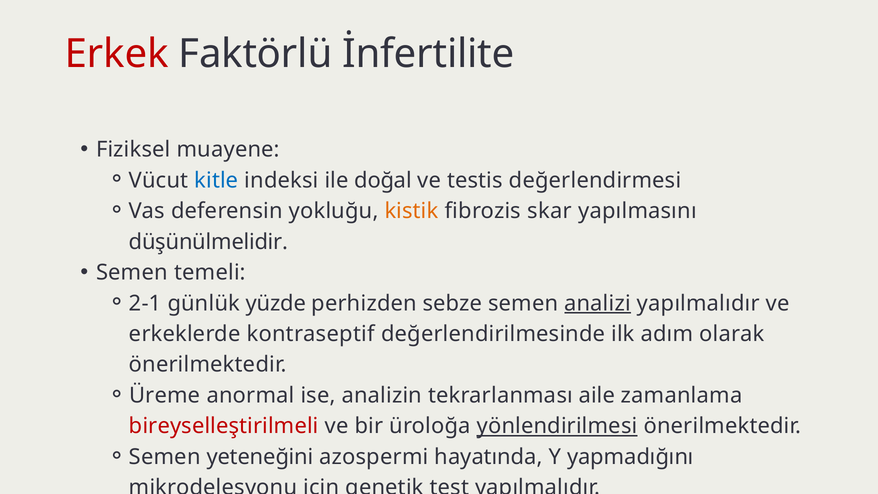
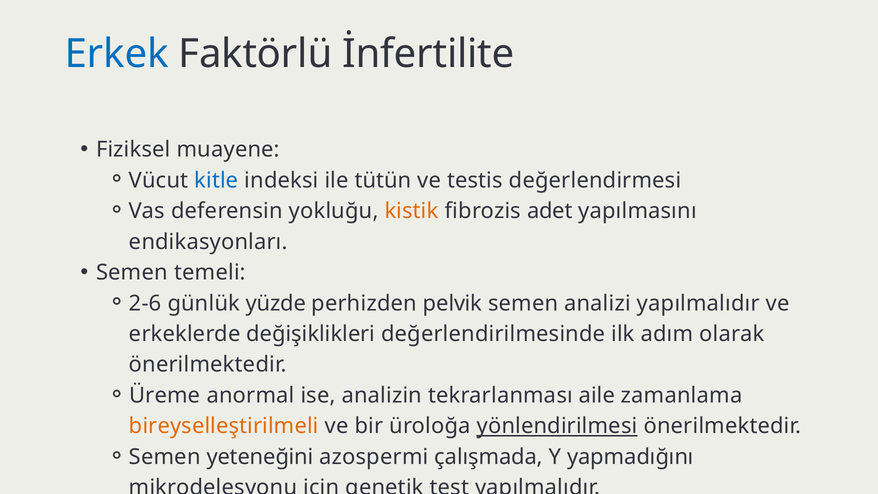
Erkek colour: red -> blue (117, 54)
doğal: doğal -> tütün (383, 180)
skar: skar -> adet (550, 211)
düşünülmelidir: düşünülmelidir -> endikasyonları (208, 242)
2-1: 2-1 -> 2-6 (145, 303)
sebze: sebze -> pelvik (453, 303)
analizi underline: present -> none (598, 303)
kontraseptif: kontraseptif -> değişiklikleri (311, 334)
bireyselleştirilmeli colour: red -> orange (224, 426)
hayatında: hayatında -> çalışmada (489, 457)
